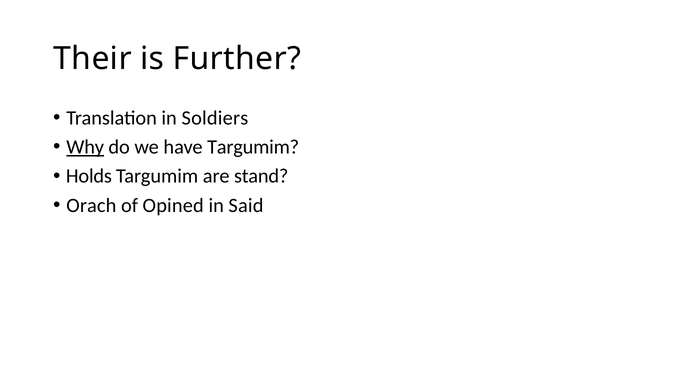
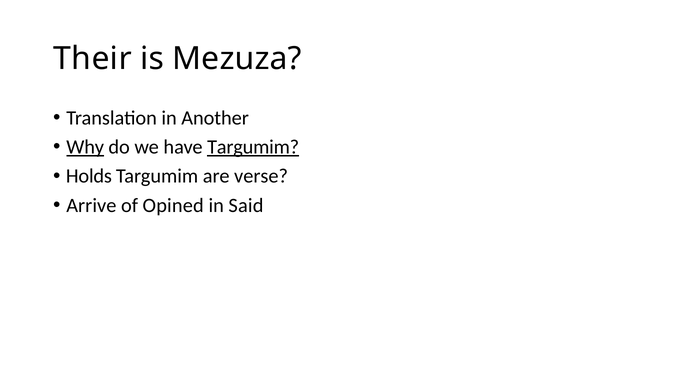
Further: Further -> Mezuza (237, 59)
Soldiers: Soldiers -> Another (215, 118)
Targumim underline: none -> present (253, 147)
stand: stand -> verse (261, 177)
Orach: Orach -> Arrive (91, 206)
